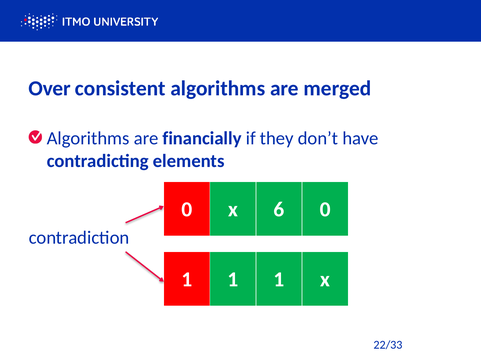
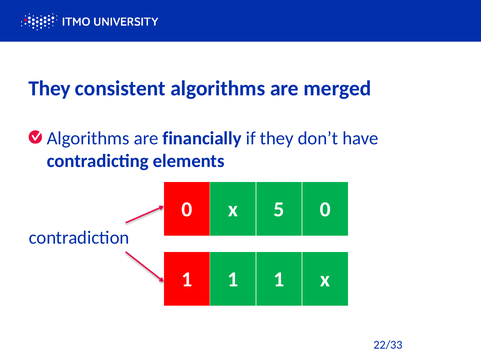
Over: Over -> They (50, 88)
6: 6 -> 5 (279, 209)
